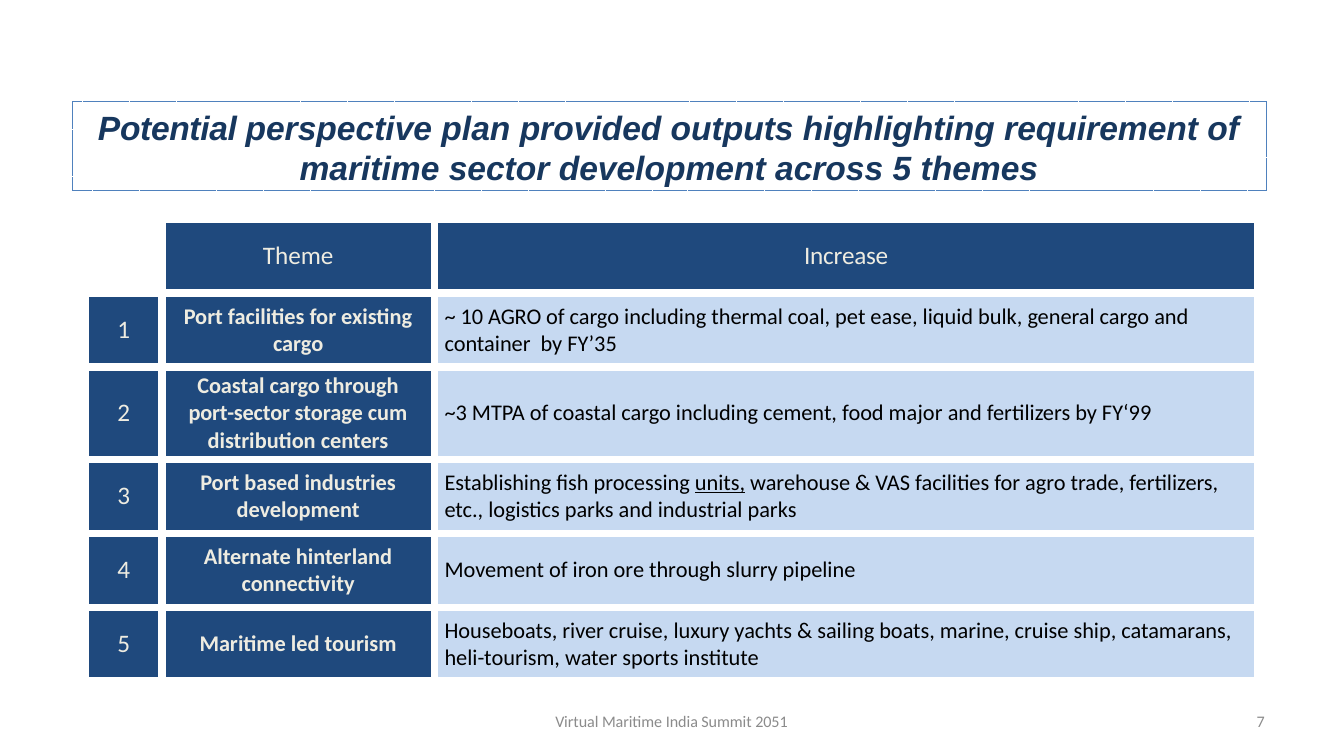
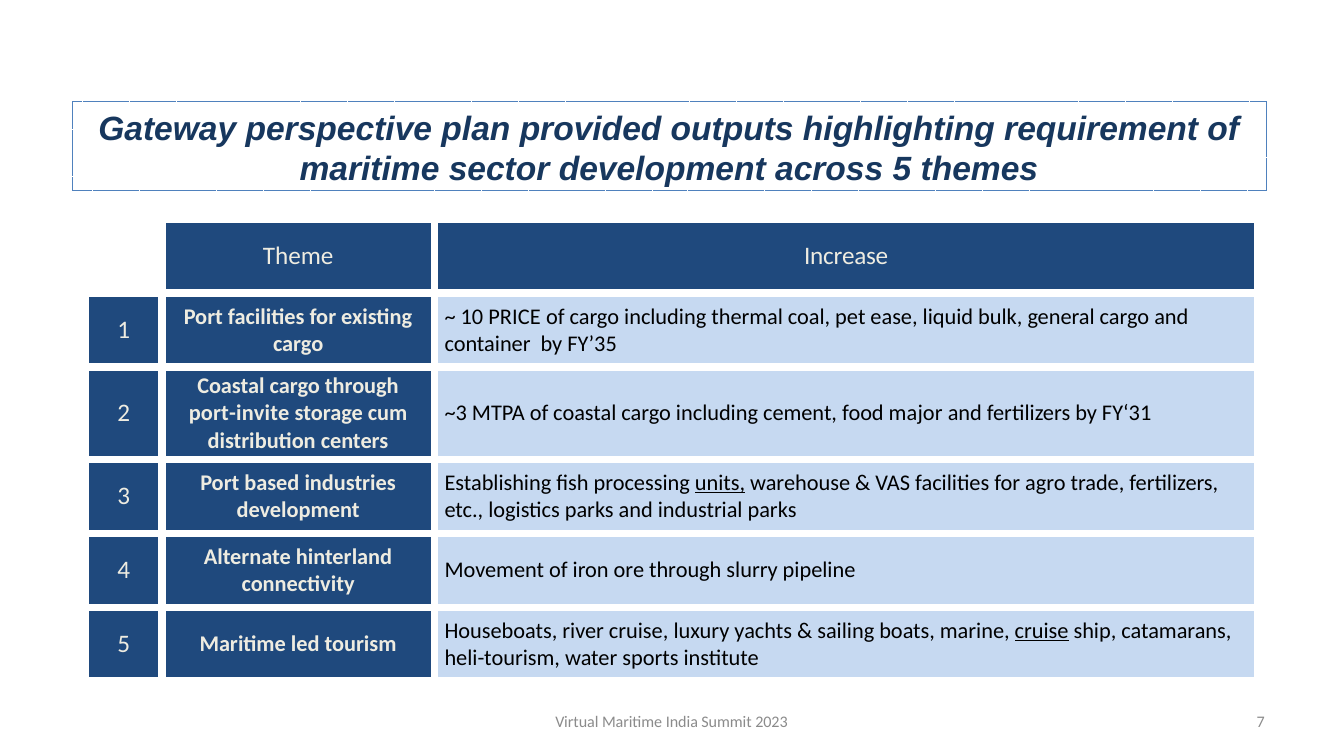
Potential: Potential -> Gateway (167, 129)
10 AGRO: AGRO -> PRICE (515, 316)
port-sector: port-sector -> port-invite (239, 413)
FY‘99: FY‘99 -> FY‘31 (1127, 413)
cruise underline: none -> present (1042, 630)
2051: 2051 -> 2023 (771, 721)
